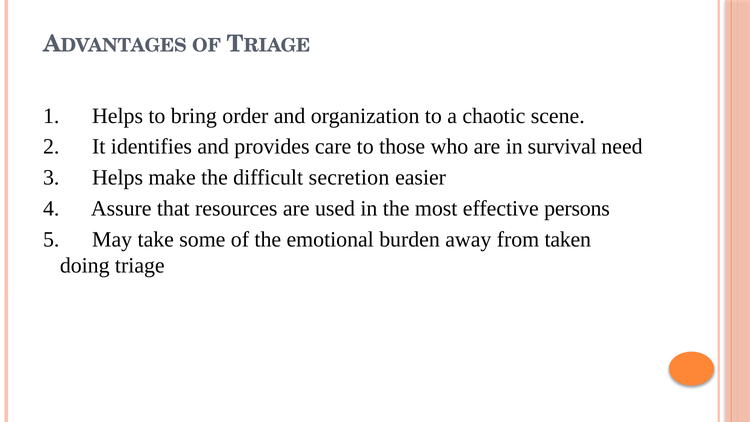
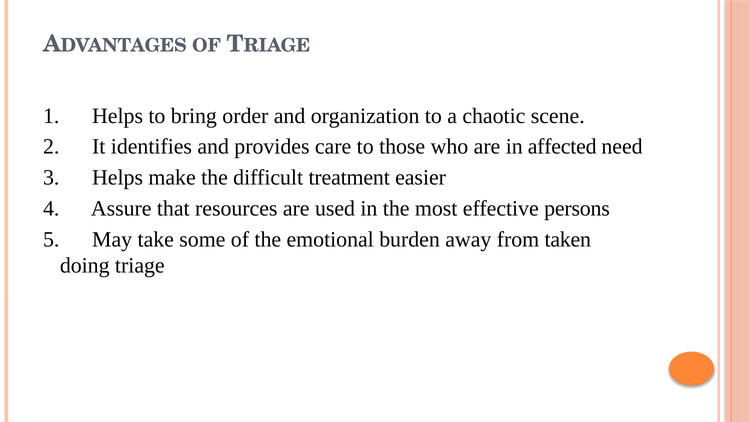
survival: survival -> affected (562, 147)
secretion: secretion -> treatment (349, 178)
